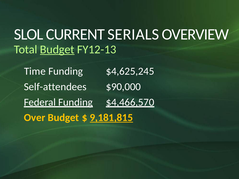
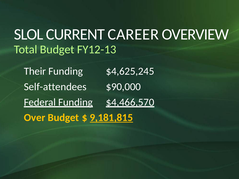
SERIALS: SERIALS -> CAREER (133, 34)
Budget underline: present -> none (57, 49)
Time: Time -> Their (35, 71)
